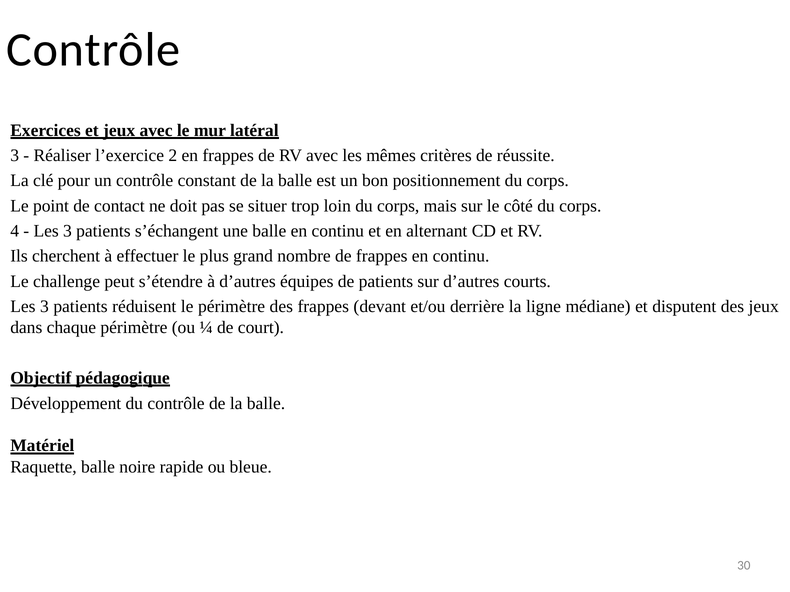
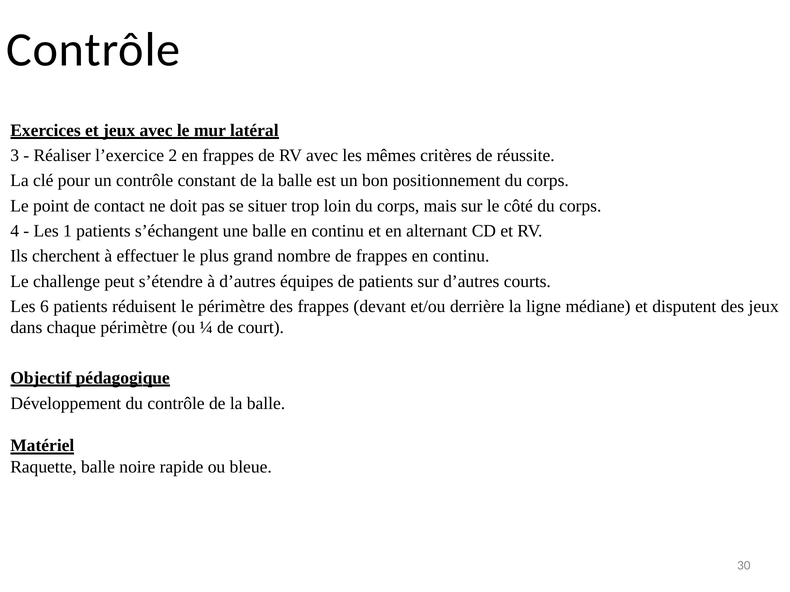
3: 3 -> 1 (68, 231)
3: 3 -> 6 (44, 307)
